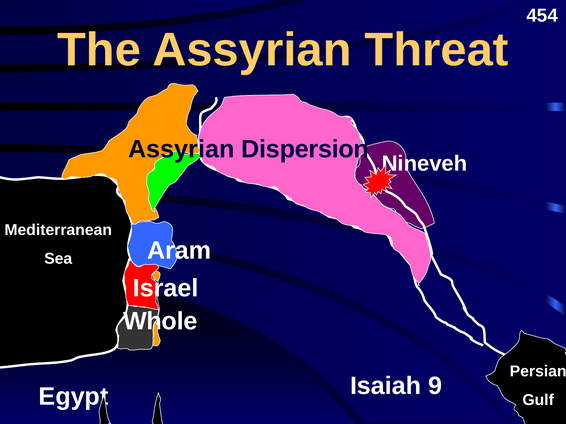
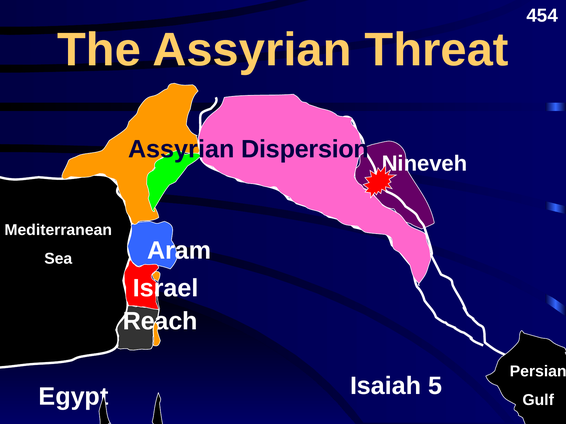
Whole: Whole -> Reach (160, 322)
9: 9 -> 5 (435, 386)
